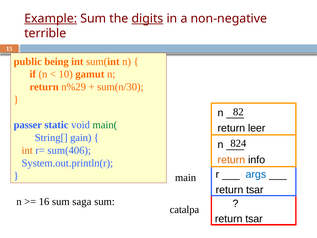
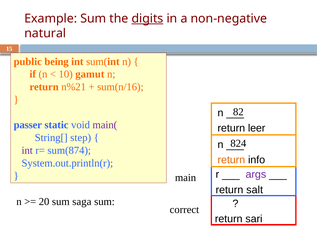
Example underline: present -> none (51, 19)
terrible: terrible -> natural (45, 33)
n%29: n%29 -> n%21 (74, 87)
sum(n/30: sum(n/30 -> sum(n/16 (120, 87)
main( colour: green -> purple (105, 125)
gain: gain -> step (81, 138)
int colour: orange -> purple (27, 150)
sum(406: sum(406 -> sum(874 (69, 150)
args colour: blue -> purple (256, 174)
tsar: tsar -> salt (255, 190)
16: 16 -> 20 (44, 201)
catalpa: catalpa -> correct (184, 209)
tsar: tsar -> sari (254, 219)
